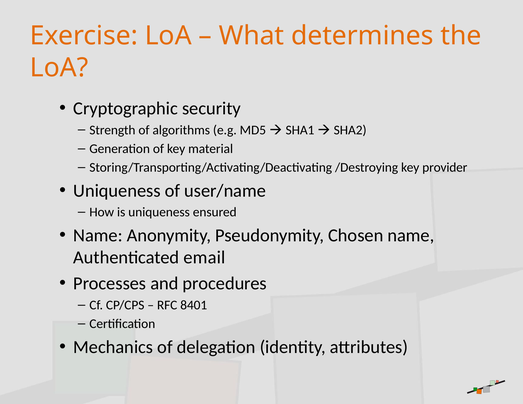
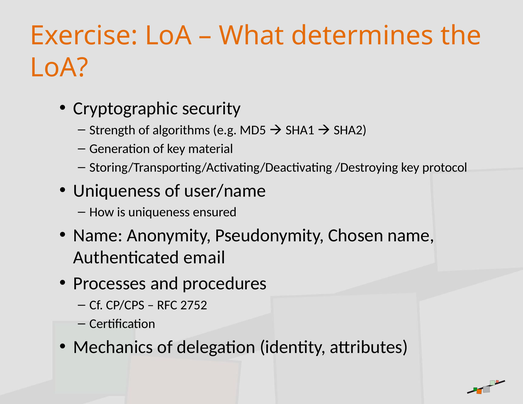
provider: provider -> protocol (445, 168)
8401: 8401 -> 2752 (194, 305)
